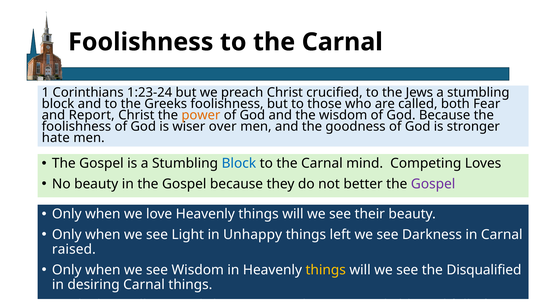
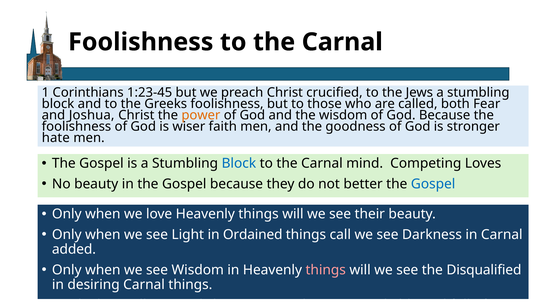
1:23-24: 1:23-24 -> 1:23-45 (150, 92)
Report: Report -> Joshua (92, 115)
over: over -> faith (223, 126)
Gospel colour: purple -> blue (433, 184)
Unhappy: Unhappy -> Ordained (253, 234)
left: left -> call (340, 234)
raised: raised -> added (74, 249)
things colour: yellow -> pink (326, 270)
